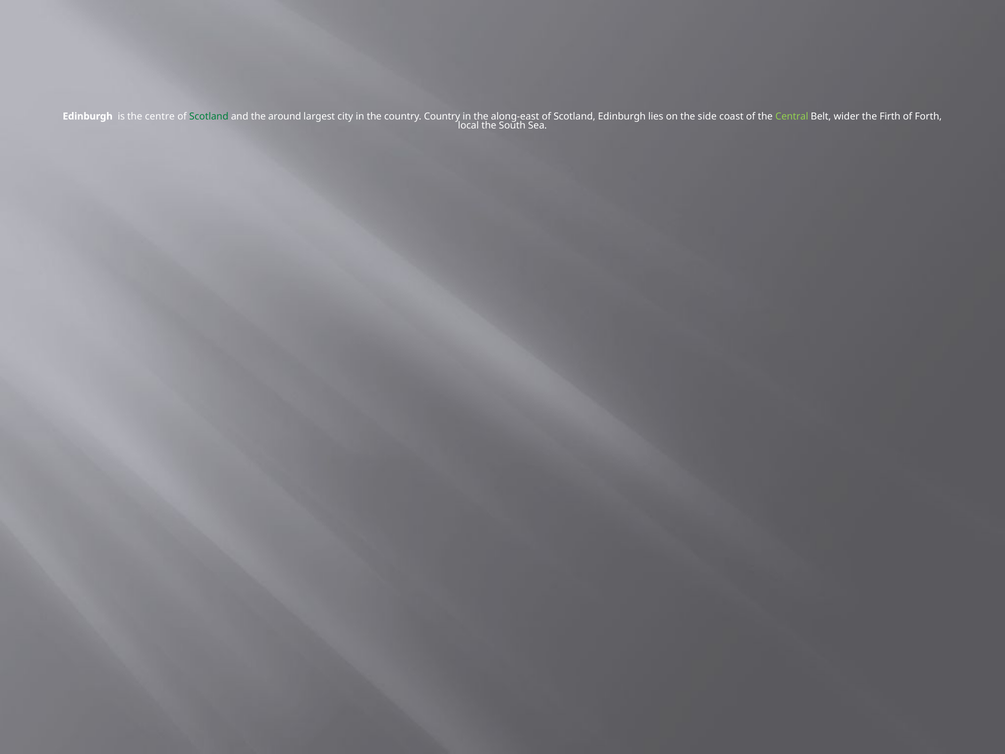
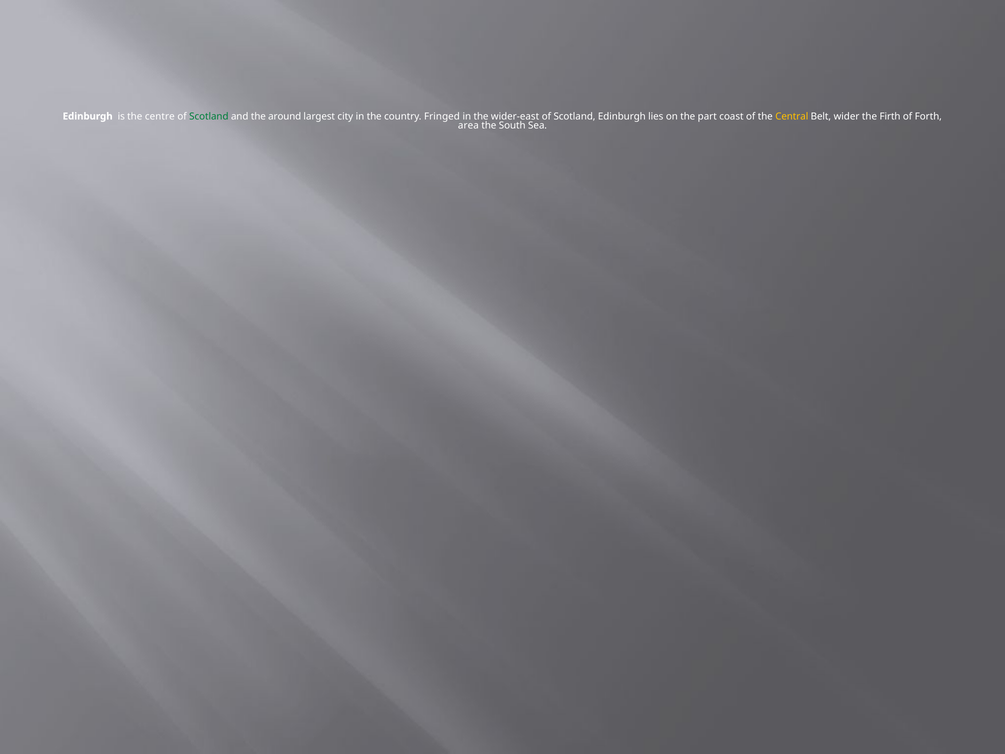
country Country: Country -> Fringed (442, 116)
along-east: along-east -> wider-east (515, 116)
side: side -> part (707, 116)
Central colour: light green -> yellow (792, 116)
local: local -> area (468, 126)
